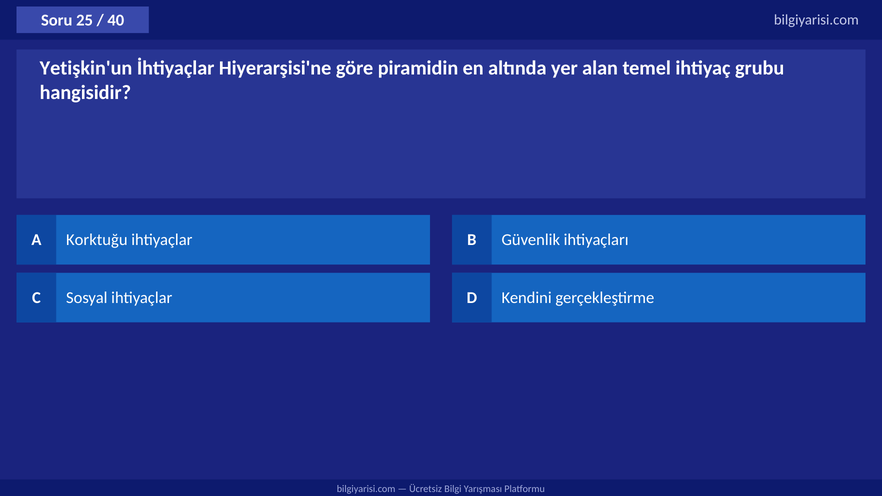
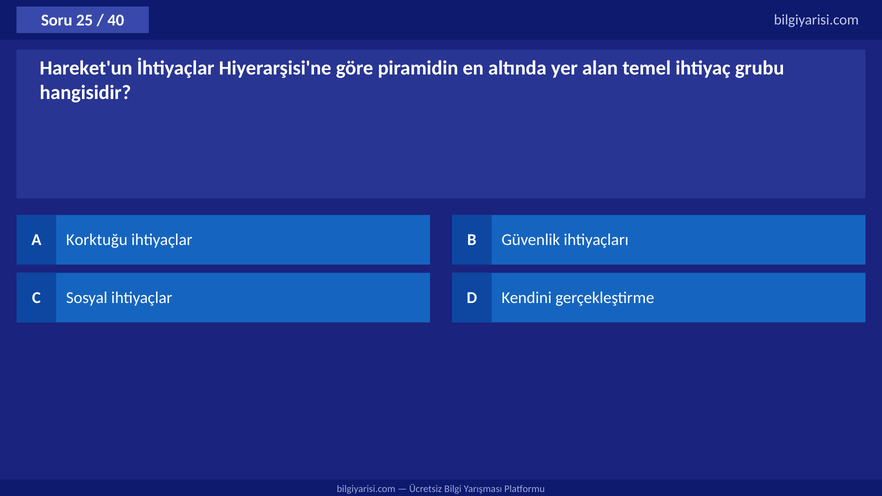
Yetişkin'un: Yetişkin'un -> Hareket'un (86, 68)
